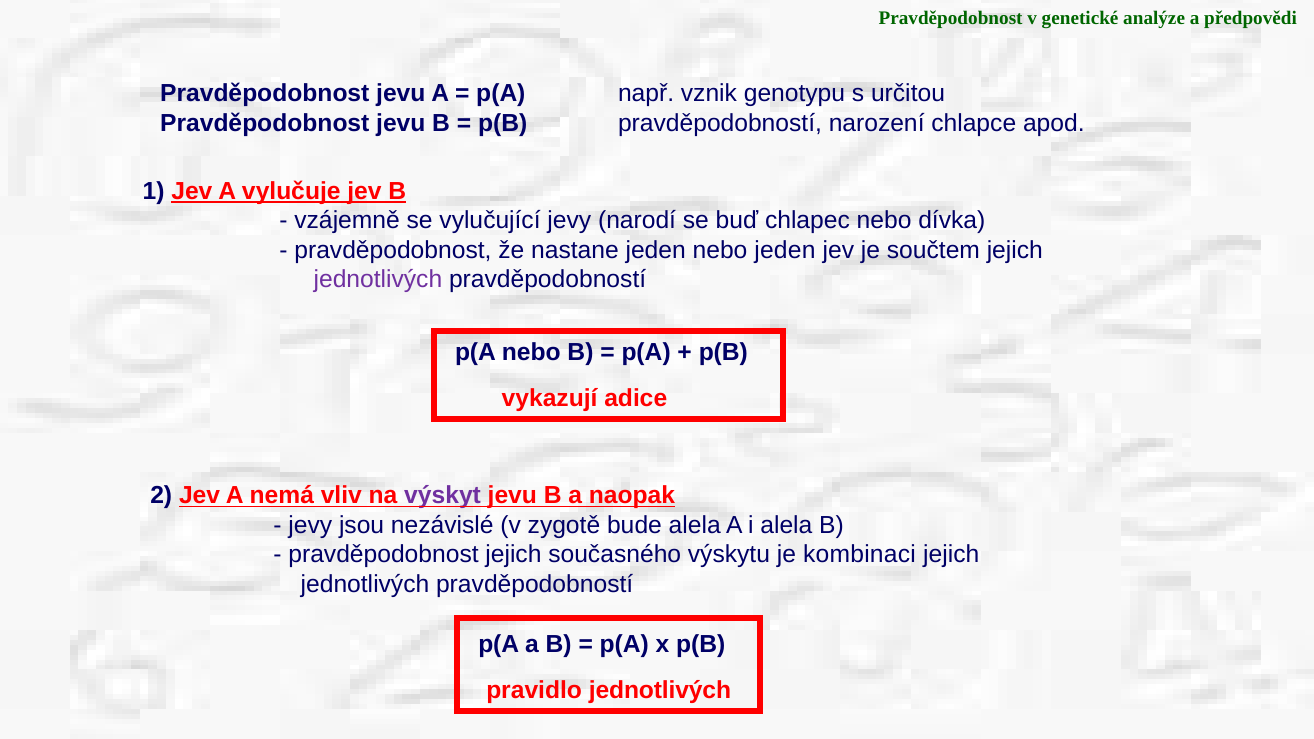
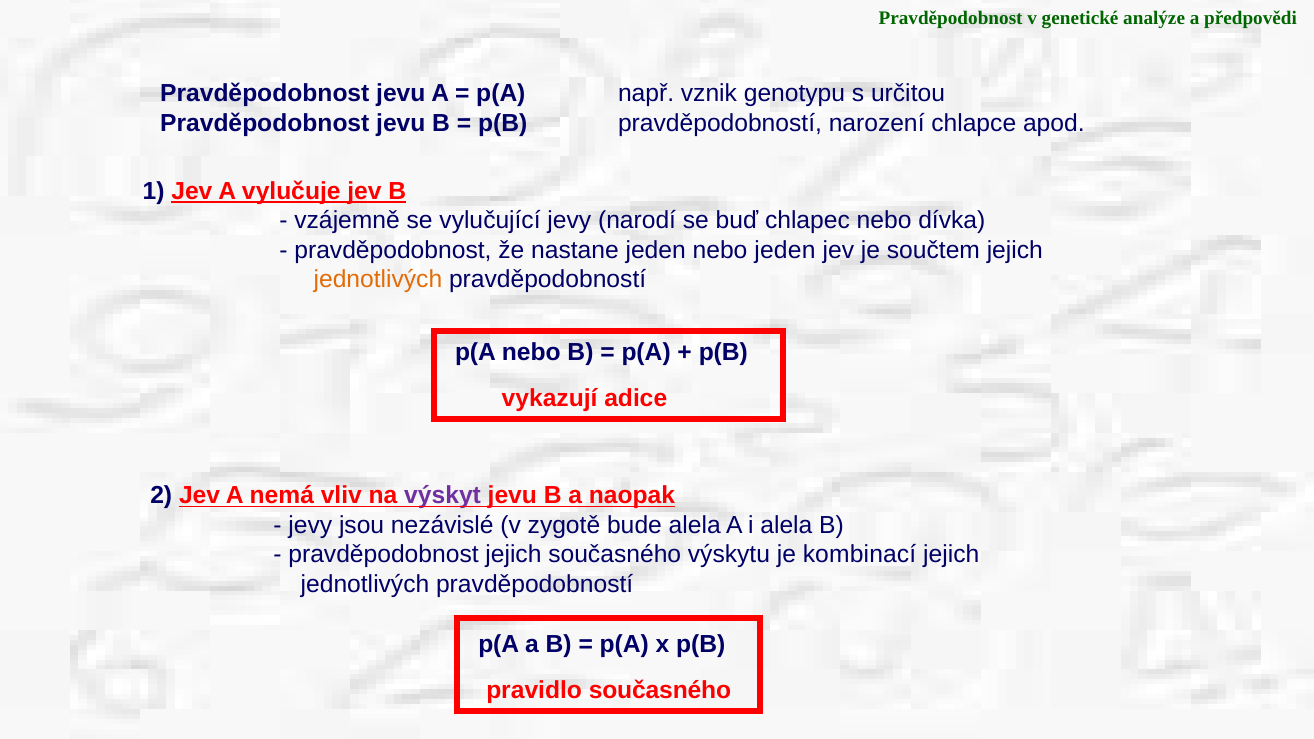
jednotlivých colour: purple -> orange (378, 280)
kombinaci: kombinaci -> kombinací (860, 555)
pravidlo jednotlivých: jednotlivých -> současného (660, 691)
